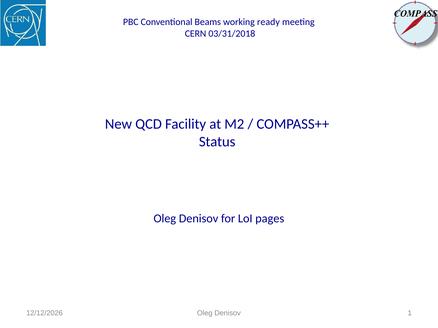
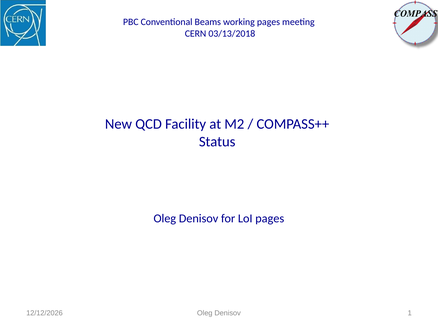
working ready: ready -> pages (268, 22)
03/31/2018: 03/31/2018 -> 03/13/2018 (232, 34)
